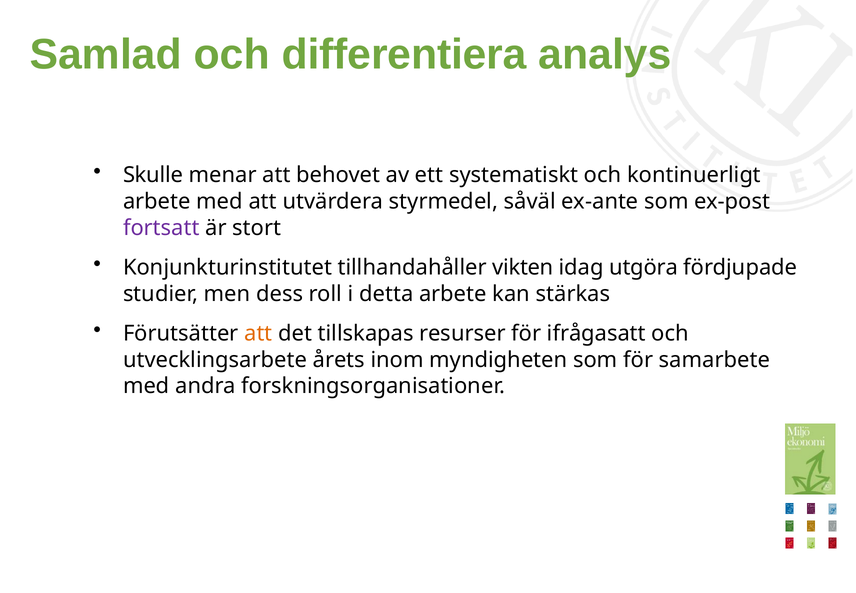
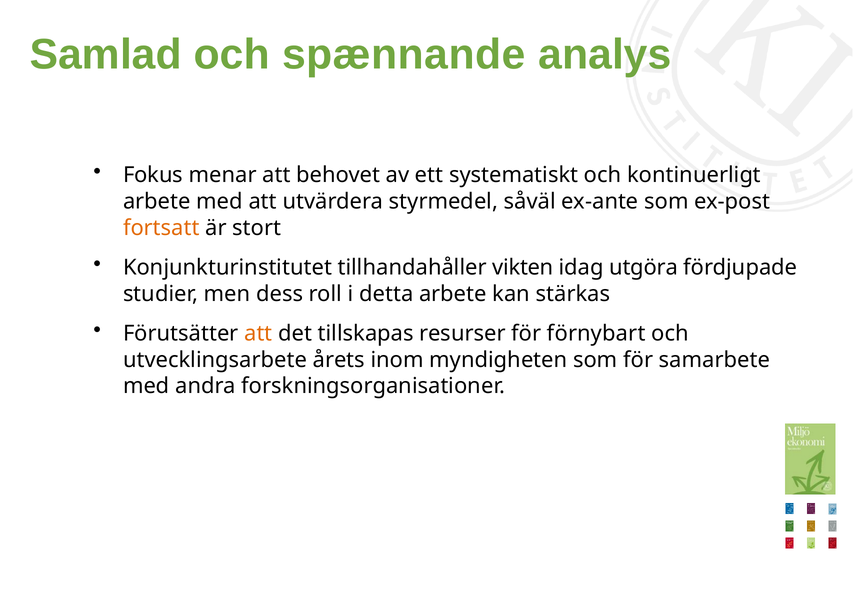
differentiera: differentiera -> spænnande (404, 55)
Skulle: Skulle -> Fokus (153, 175)
fortsatt colour: purple -> orange (161, 228)
ifrågasatt: ifrågasatt -> förnybart (596, 333)
